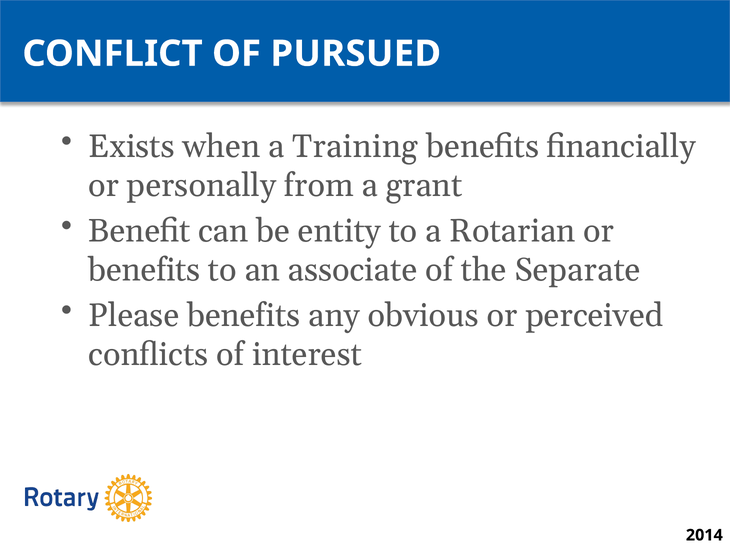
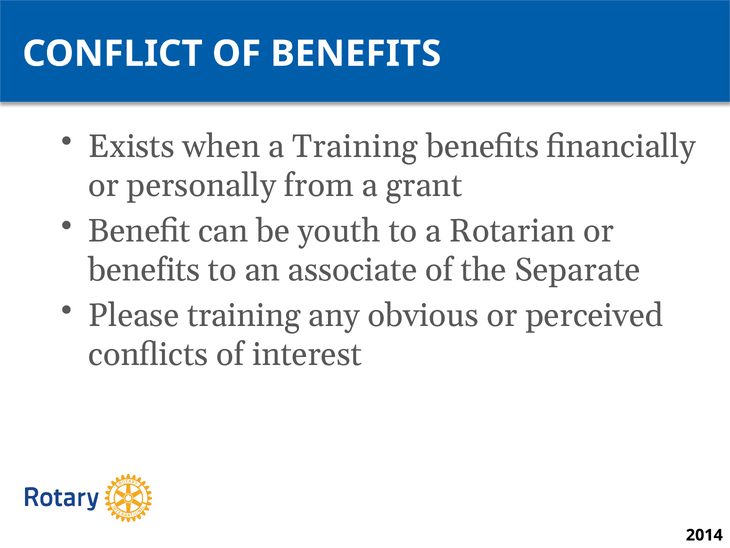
OF PURSUED: PURSUED -> BENEFITS (356, 54)
entity: entity -> youth (339, 231)
Please benefits: benefits -> training (244, 315)
